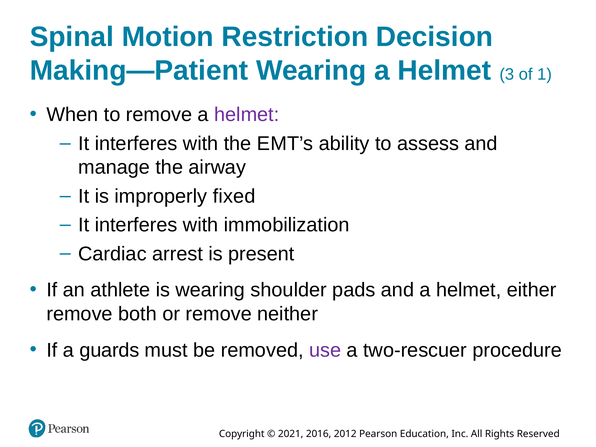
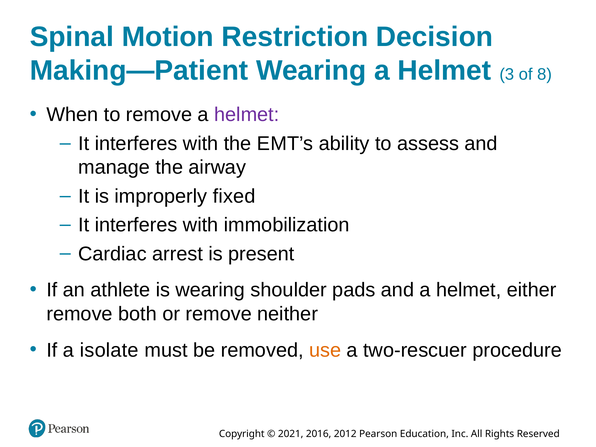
1: 1 -> 8 (545, 74)
guards: guards -> isolate (109, 350)
use colour: purple -> orange (325, 350)
